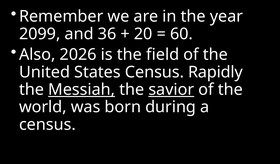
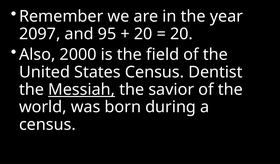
2099: 2099 -> 2097 (40, 34)
36: 36 -> 95 (107, 34)
60: 60 -> 20 (182, 34)
2026: 2026 -> 2000 (78, 55)
Rapidly: Rapidly -> Dentist (215, 72)
savior underline: present -> none (171, 90)
